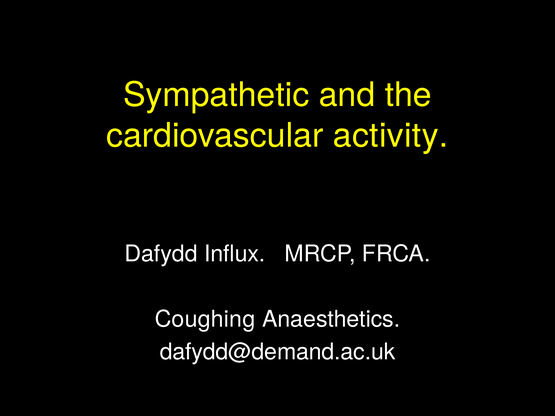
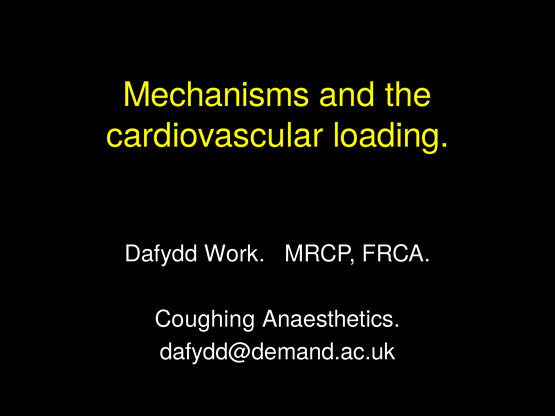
Sympathetic: Sympathetic -> Mechanisms (216, 95)
activity: activity -> loading (391, 136)
Influx: Influx -> Work (235, 254)
